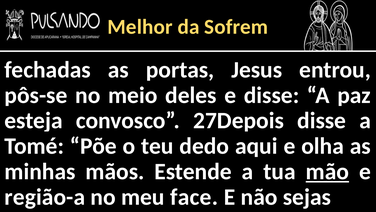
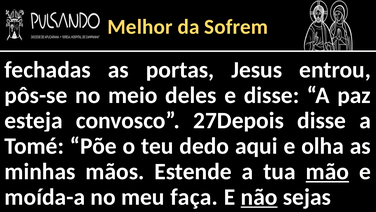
região-a: região-a -> moída-a (45, 197)
face: face -> faça (194, 197)
não underline: none -> present (259, 197)
